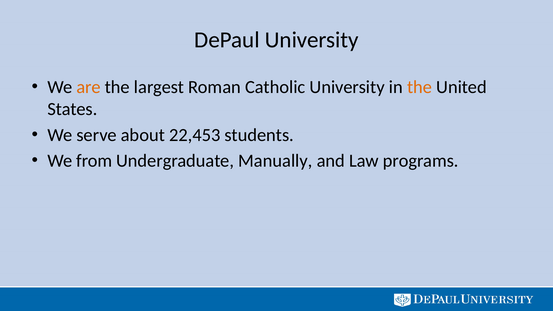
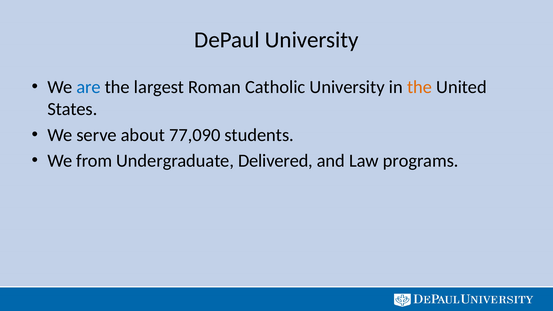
are colour: orange -> blue (89, 87)
22,453: 22,453 -> 77,090 (195, 135)
Manually: Manually -> Delivered (275, 161)
